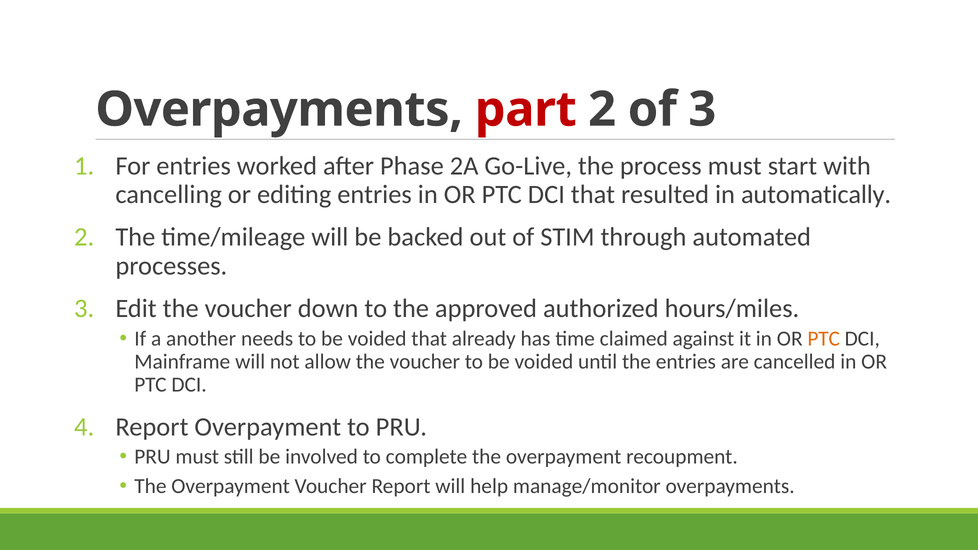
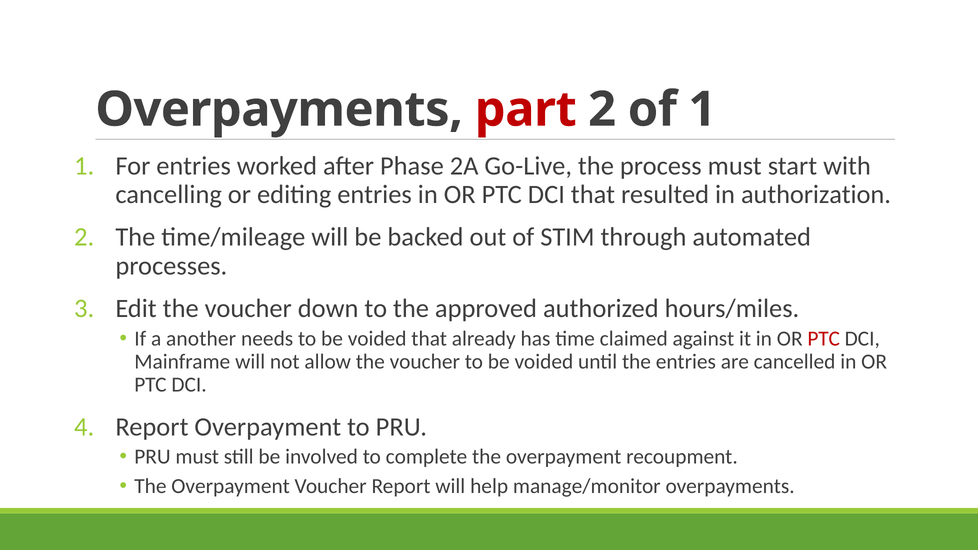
of 3: 3 -> 1 (702, 110)
automatically: automatically -> authorization (816, 194)
PTC colour: orange -> red (824, 339)
